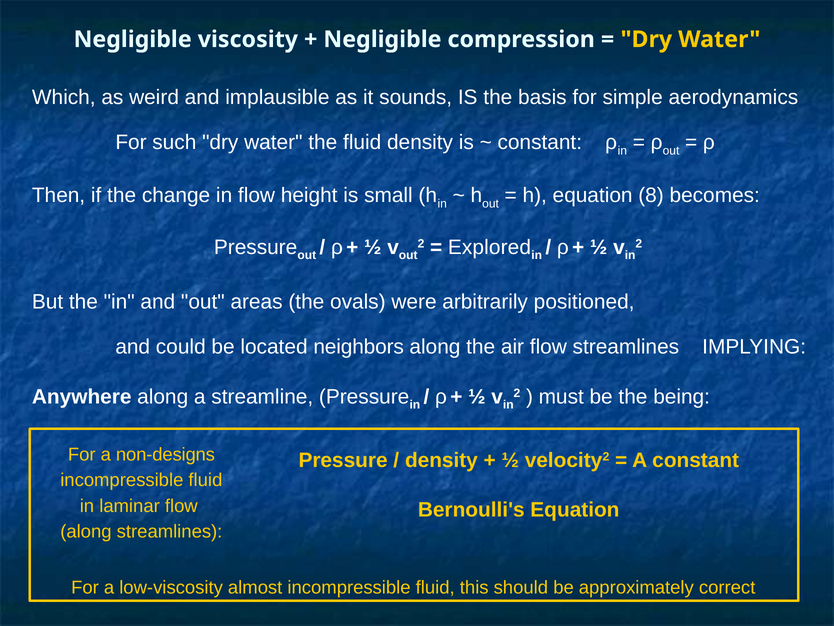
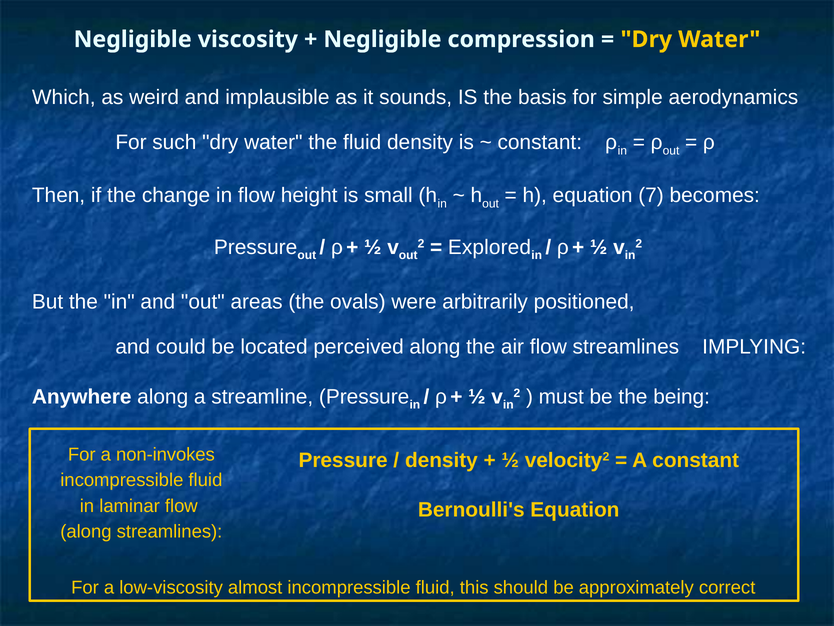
8: 8 -> 7 (651, 195)
neighbors: neighbors -> perceived (359, 347)
non-designs: non-designs -> non-invokes (165, 454)
